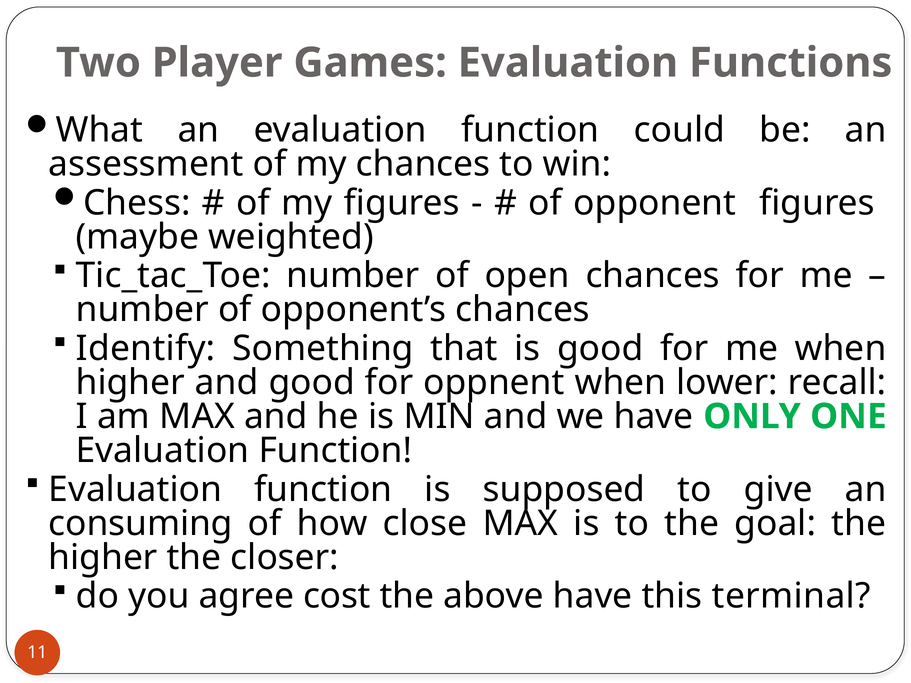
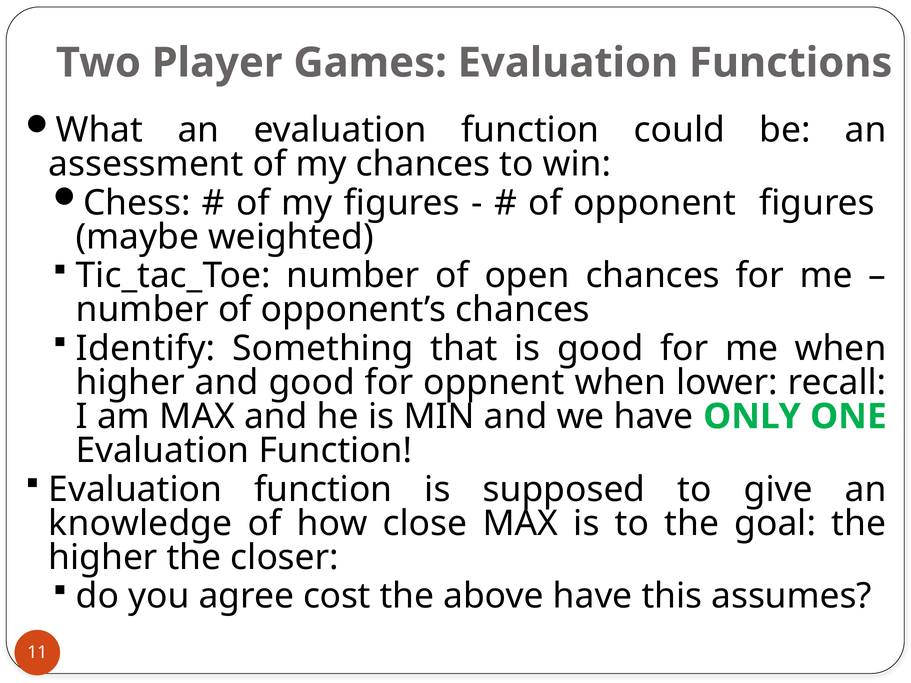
consuming: consuming -> knowledge (140, 524)
terminal: terminal -> assumes (792, 596)
